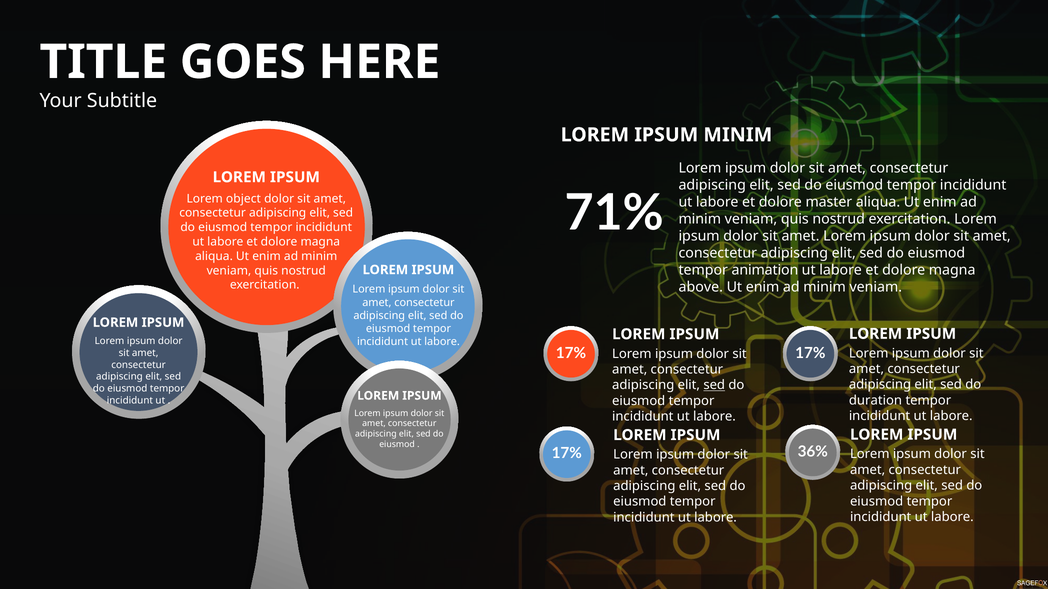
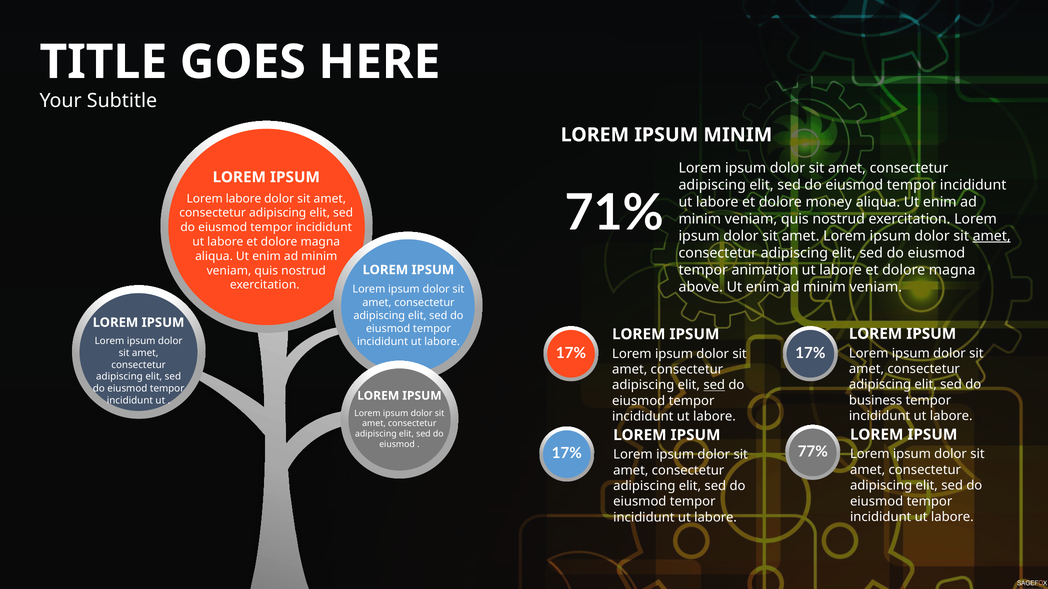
Lorem object: object -> labore (244, 199)
master: master -> money (829, 202)
amet underline: none -> present (992, 236)
duration: duration -> business (876, 401)
36%: 36% -> 77% (813, 452)
